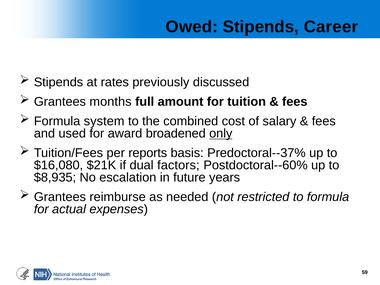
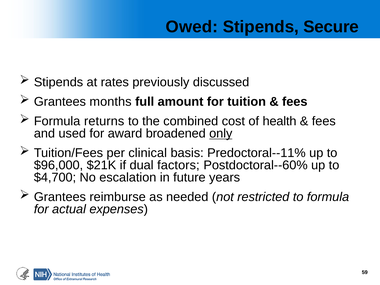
Career: Career -> Secure (331, 27)
system: system -> returns (104, 121)
salary: salary -> health (280, 121)
reports: reports -> clinical (148, 153)
Predoctoral--37%: Predoctoral--37% -> Predoctoral--11% (256, 153)
$16,080: $16,080 -> $96,000 (59, 165)
$8,935: $8,935 -> $4,700 (55, 177)
